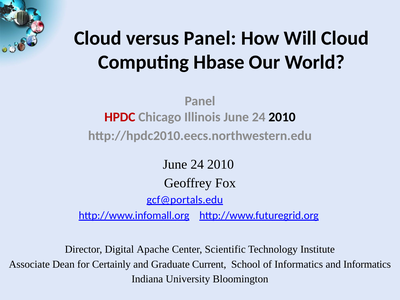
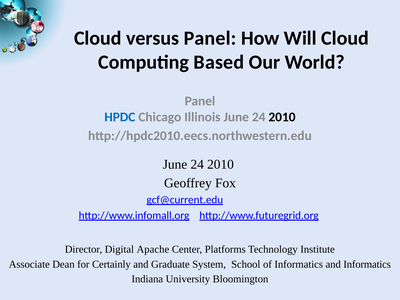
Hbase: Hbase -> Based (219, 62)
HPDC colour: red -> blue (120, 117)
gcf@portals.edu: gcf@portals.edu -> gcf@current.edu (185, 200)
Scientific: Scientific -> Platforms (225, 249)
Current: Current -> System (209, 264)
